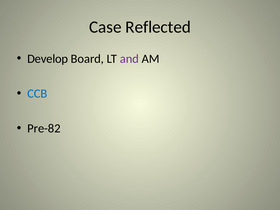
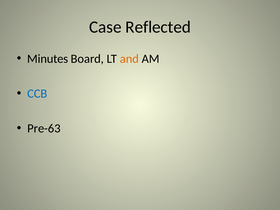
Develop: Develop -> Minutes (48, 59)
and colour: purple -> orange (129, 59)
Pre-82: Pre-82 -> Pre-63 (44, 128)
